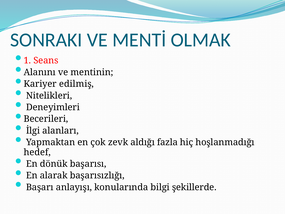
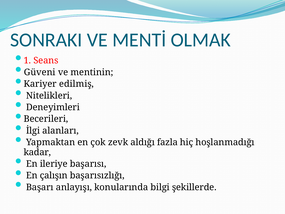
Alanını: Alanını -> Güveni (40, 72)
hedef: hedef -> kadar (37, 152)
dönük: dönük -> ileriye (54, 164)
alarak: alarak -> çalışın (54, 175)
